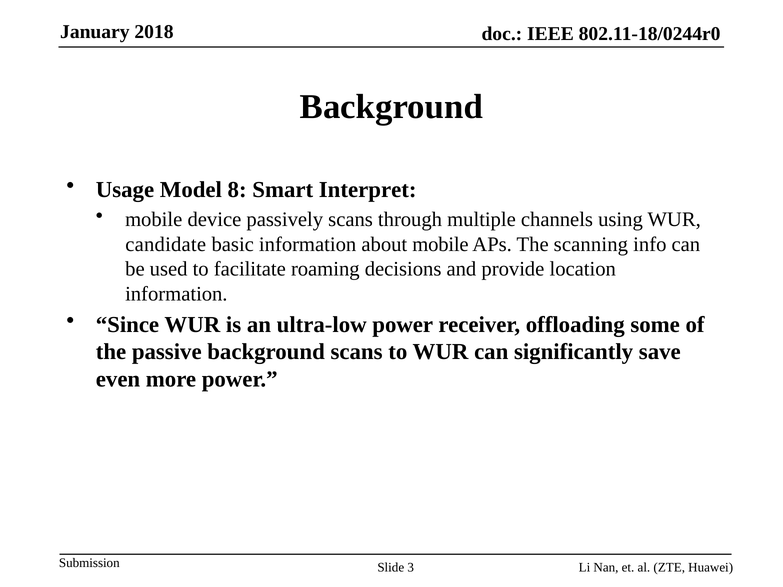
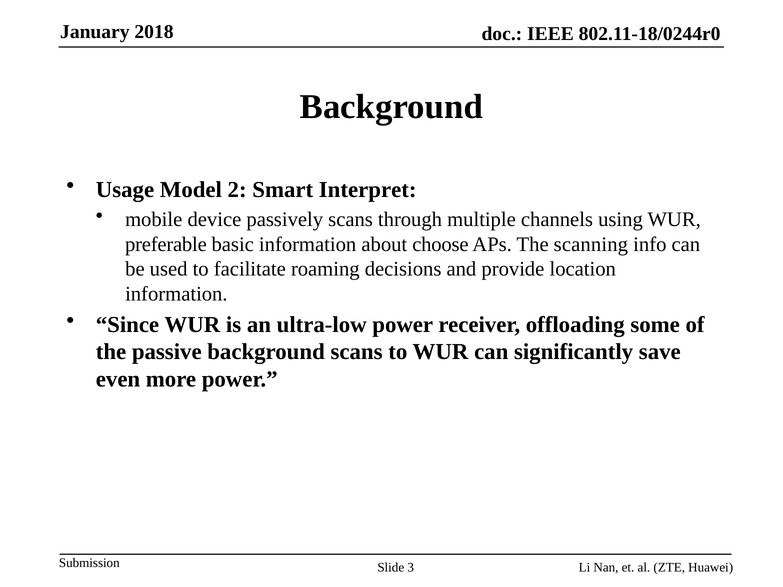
8: 8 -> 2 (237, 190)
candidate: candidate -> preferable (166, 244)
about mobile: mobile -> choose (440, 244)
